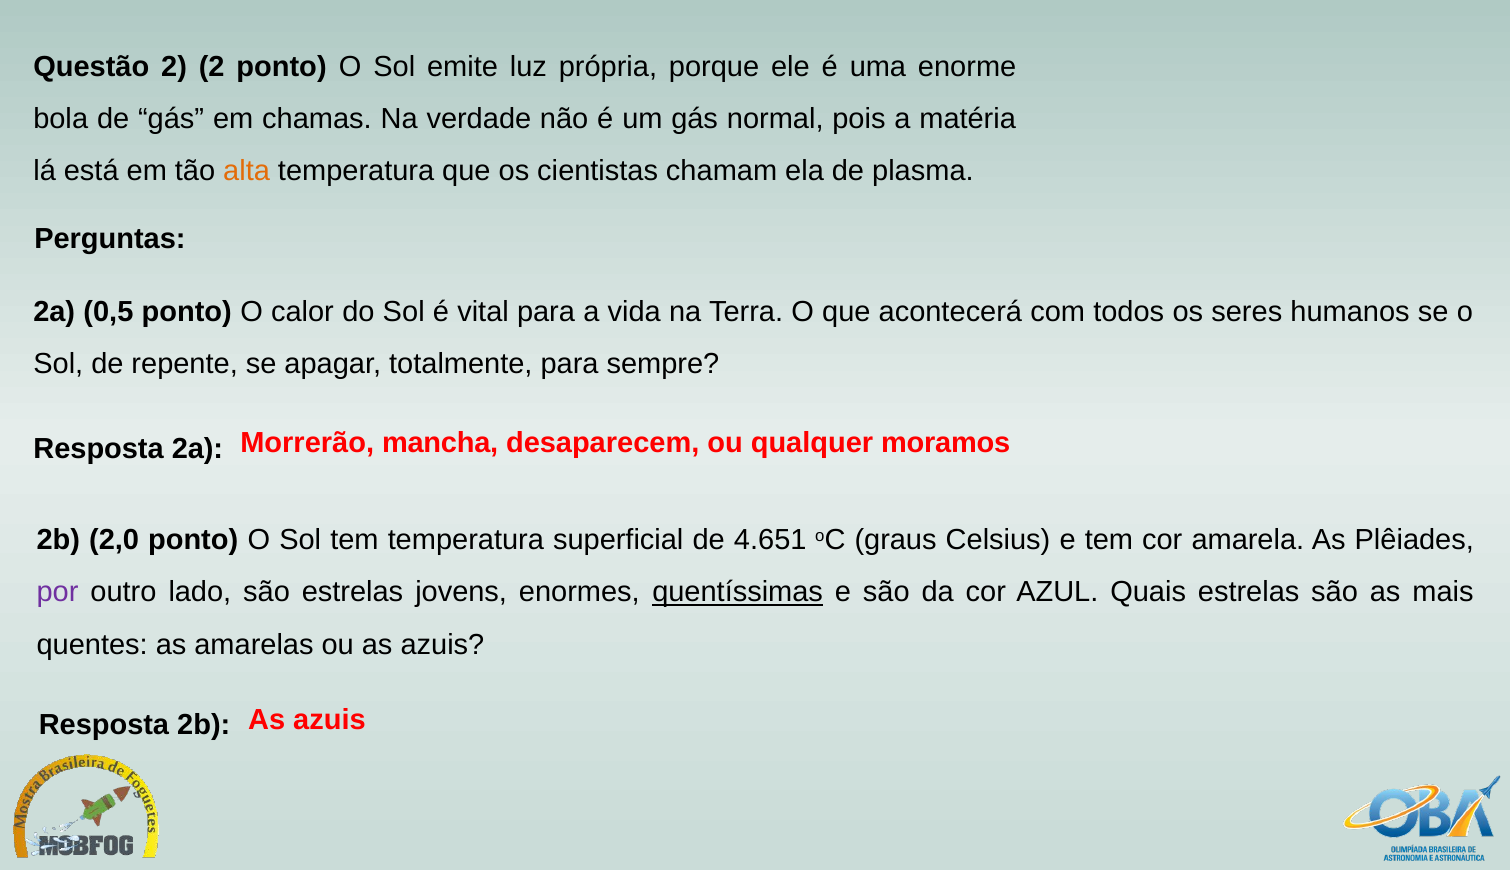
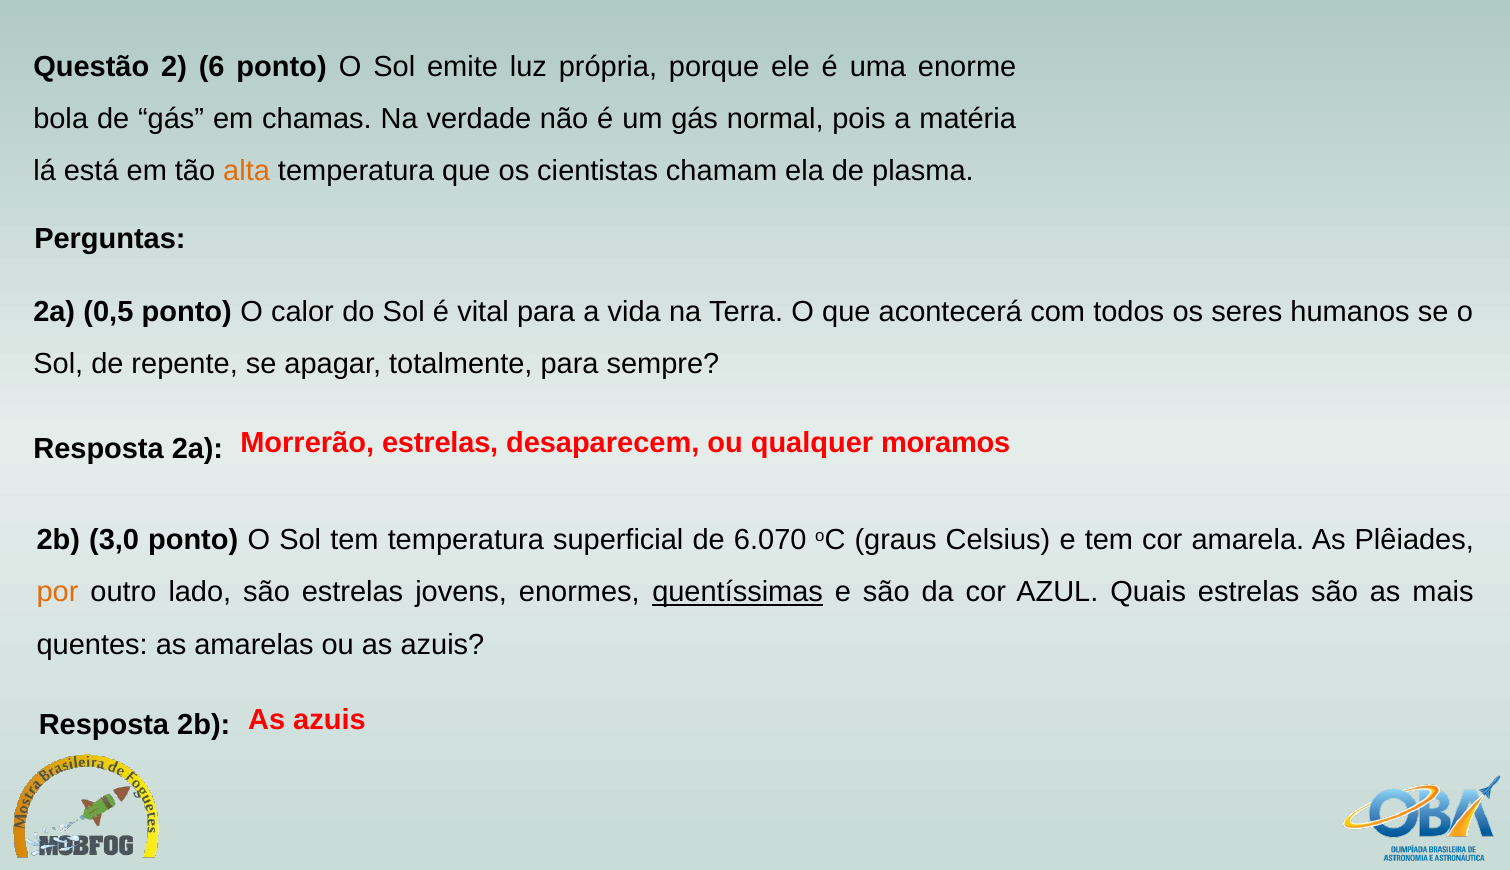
2 2: 2 -> 6 (212, 66)
Morrerão mancha: mancha -> estrelas (440, 443)
2,0: 2,0 -> 3,0 (114, 540)
4.651: 4.651 -> 6.070 (770, 540)
por colour: purple -> orange (58, 592)
